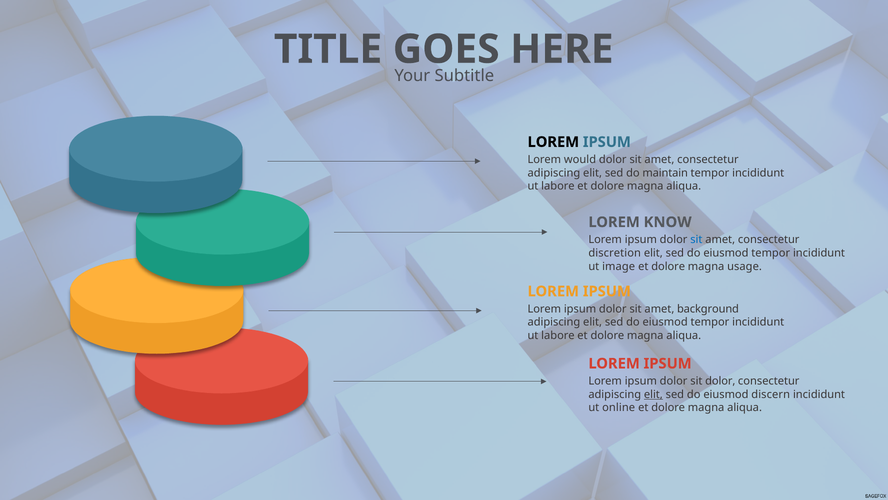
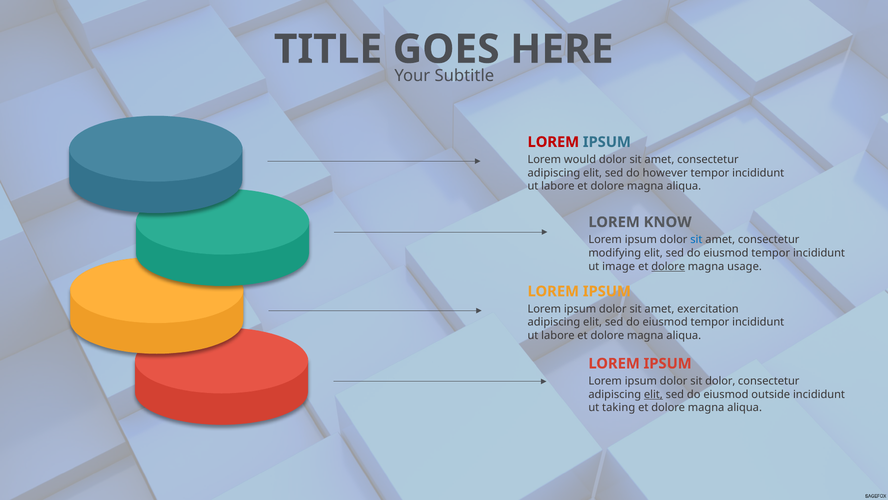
LOREM colour: black -> red (553, 142)
maintain: maintain -> however (665, 173)
discretion: discretion -> modifying (615, 253)
dolore underline: none -> present (668, 266)
background: background -> exercitation (708, 309)
discern: discern -> outside (771, 394)
online: online -> taking (619, 407)
